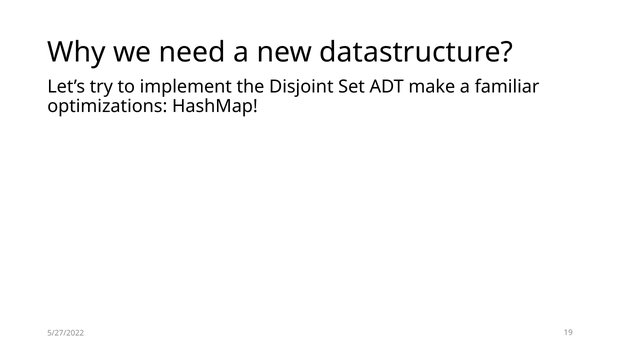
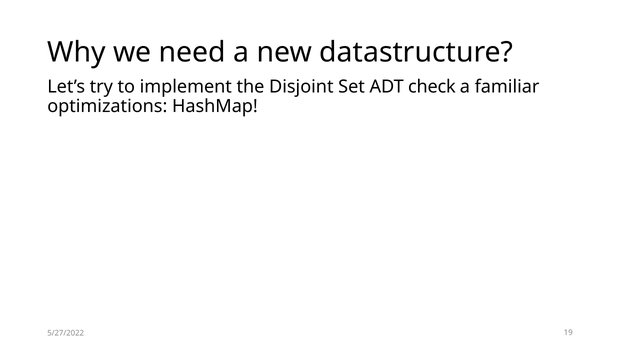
make: make -> check (432, 86)
